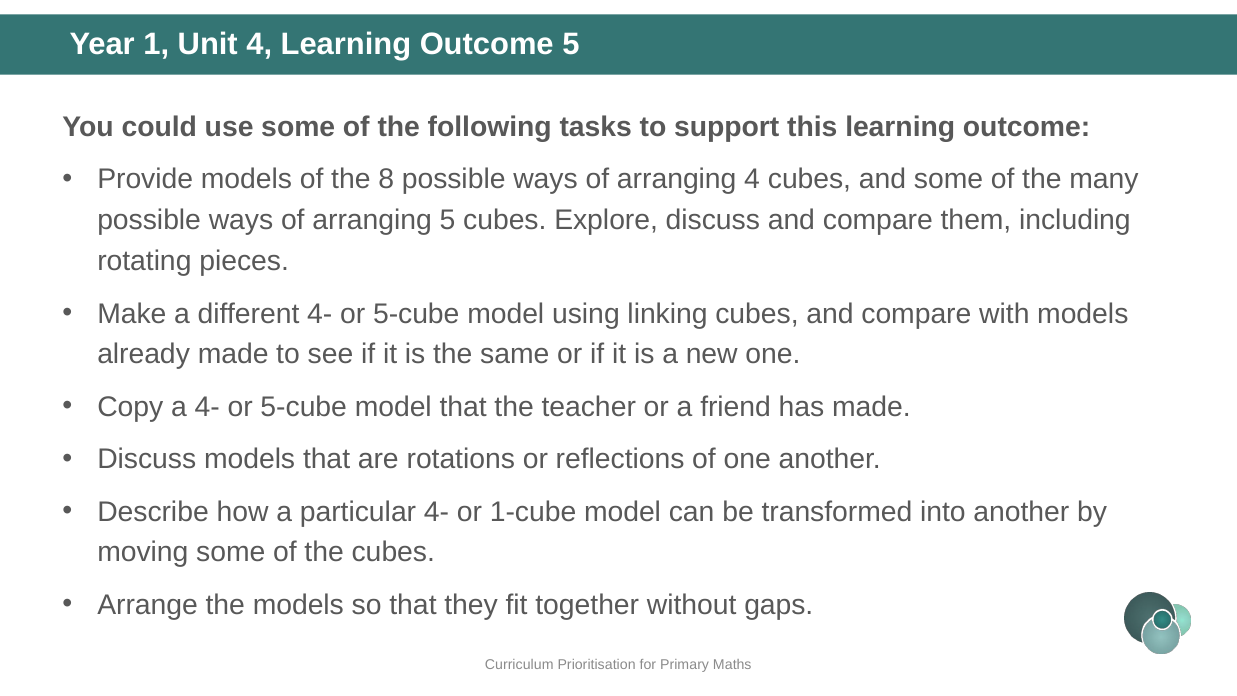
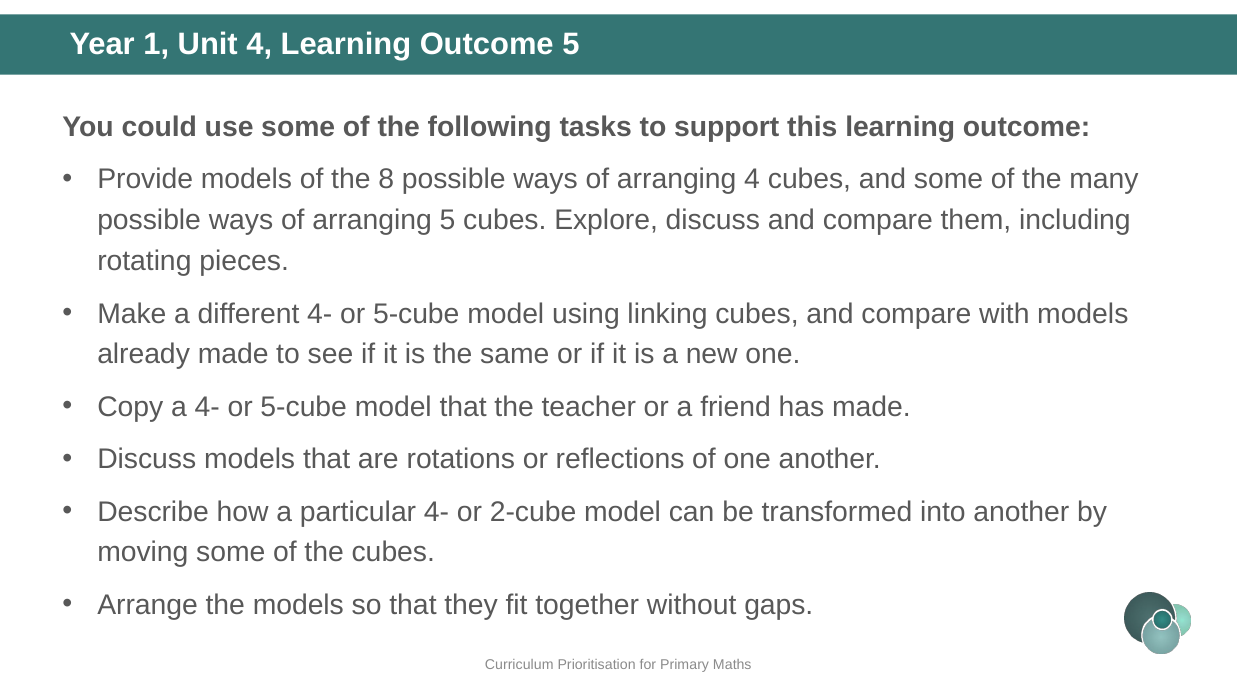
1-cube: 1-cube -> 2-cube (533, 512)
